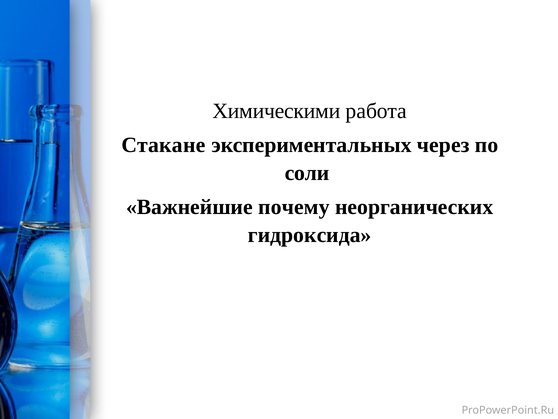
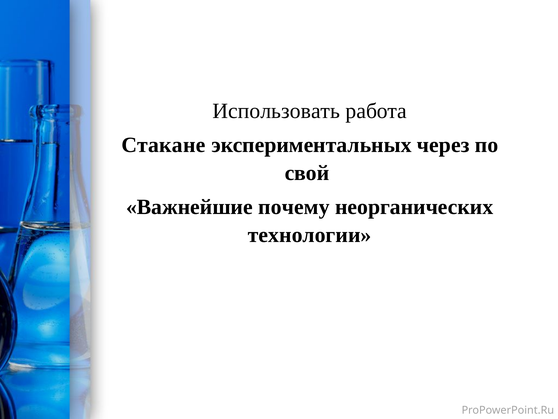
Химическими: Химическими -> Использовать (276, 111)
соли: соли -> свой (307, 173)
гидроксида: гидроксида -> технологии (310, 235)
